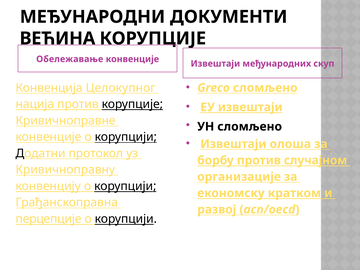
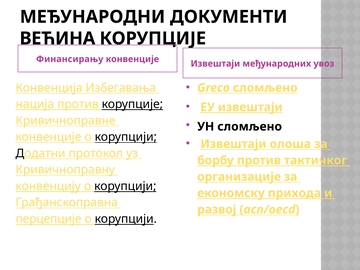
Обележавање: Обележавање -> Финансирању (70, 59)
скуп: скуп -> увоз (324, 64)
Целокупног: Целокупног -> Избегавања (121, 88)
случајном: случајном -> тактичког (316, 160)
кратком: кратком -> прихода (294, 193)
